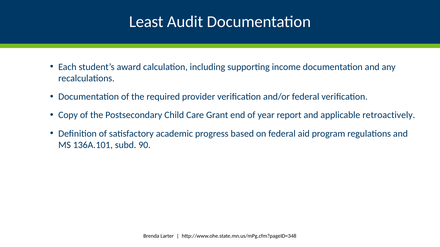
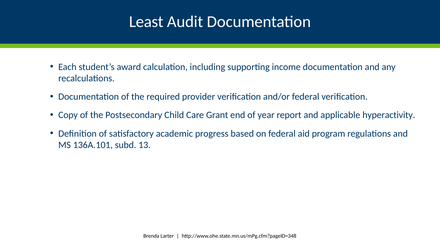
retroactively: retroactively -> hyperactivity (389, 115)
90: 90 -> 13 (145, 145)
